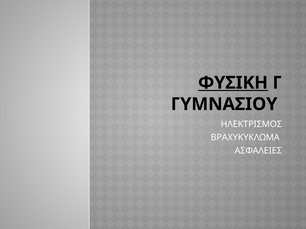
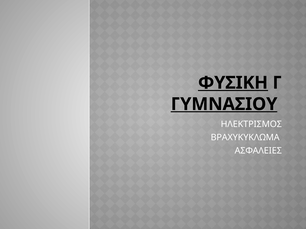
ΓΥΜΝΑΣΙΟΥ underline: none -> present (224, 104)
